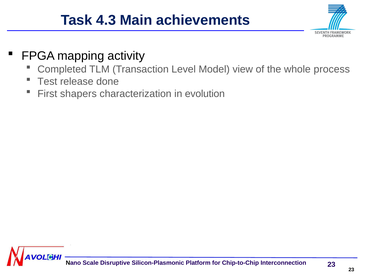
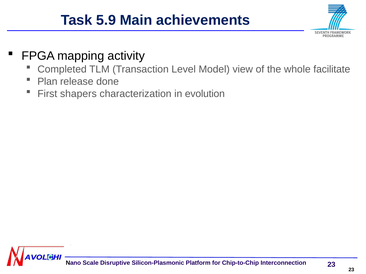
4.3: 4.3 -> 5.9 (106, 20)
process: process -> facilitate (332, 69)
Test: Test -> Plan (47, 82)
